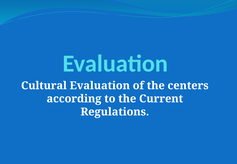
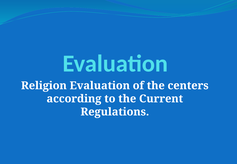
Cultural: Cultural -> Religion (44, 86)
